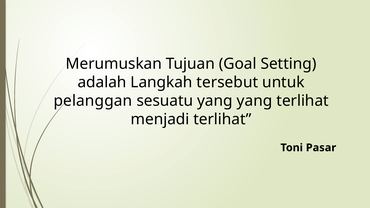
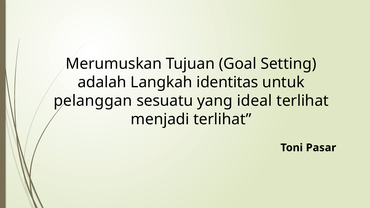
tersebut: tersebut -> identitas (227, 82)
yang yang: yang -> ideal (254, 101)
